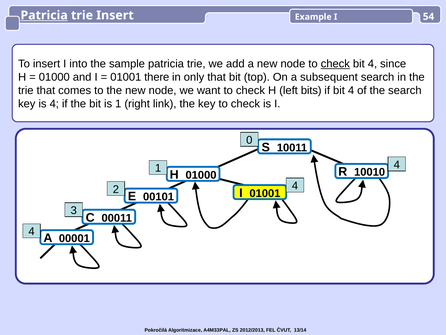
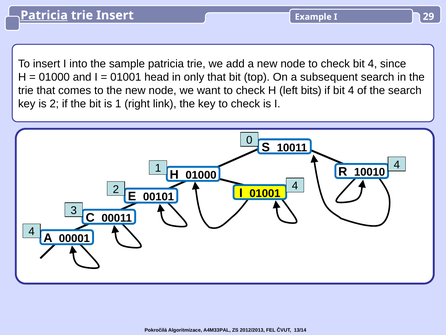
54: 54 -> 29 (428, 17)
check underline: present -> none (335, 64)
there: there -> head (157, 77)
is 4: 4 -> 2 (54, 104)
